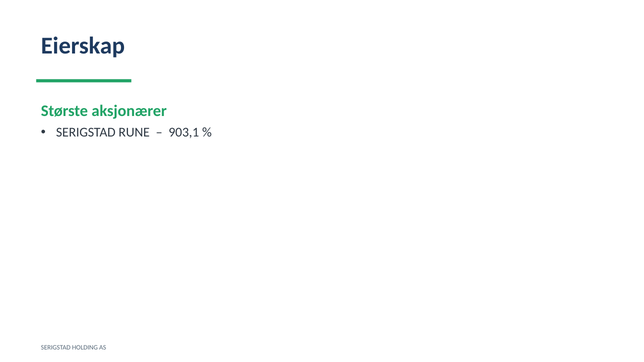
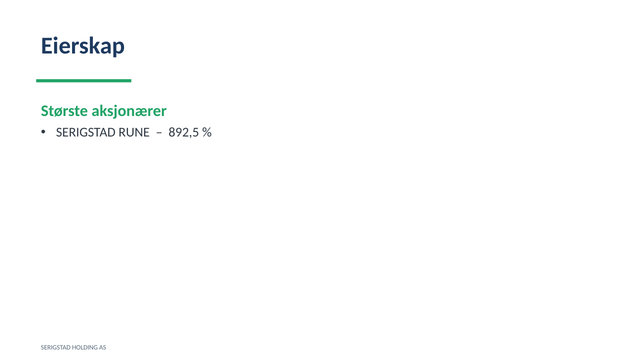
903,1: 903,1 -> 892,5 (184, 132)
